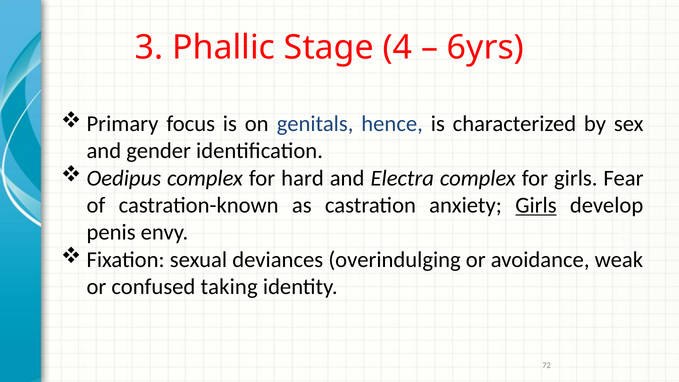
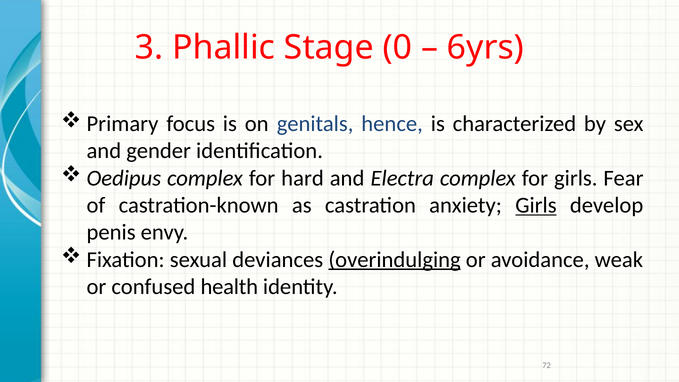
4: 4 -> 0 (397, 47)
overindulging underline: none -> present (395, 260)
taking: taking -> health (229, 287)
